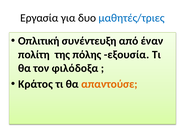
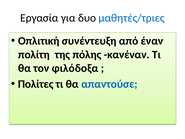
εξουσία: εξουσία -> κανέναν (127, 54)
Κράτος: Κράτος -> Πολίτες (36, 84)
απαντούσε colour: orange -> blue (109, 84)
